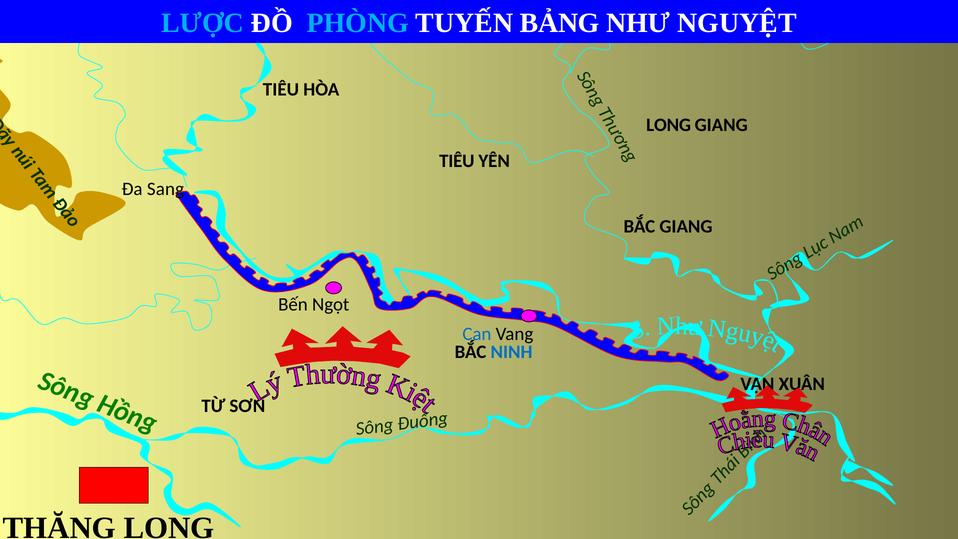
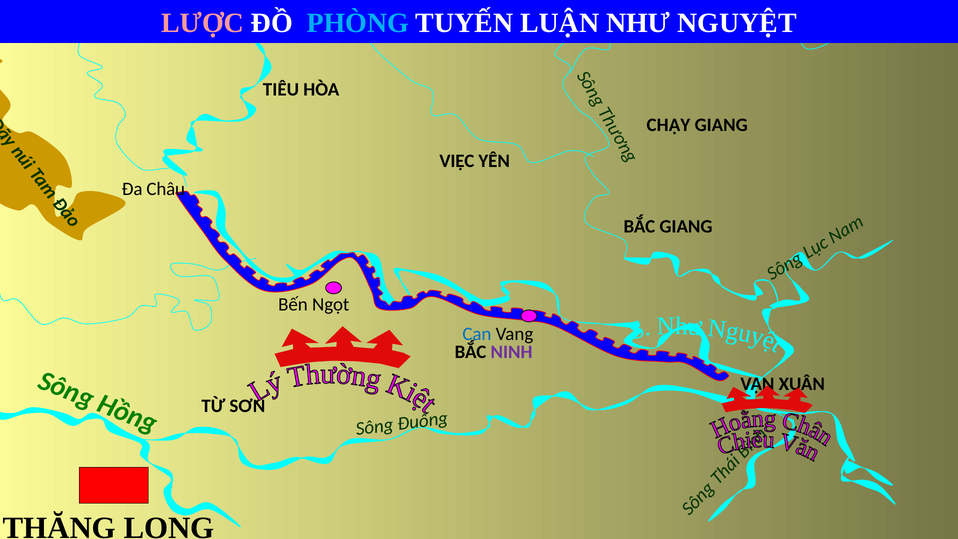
LƯỢC colour: light blue -> pink (203, 23)
BẢNG: BẢNG -> LUẬN (560, 23)
LONG: LONG -> CHẠY (668, 125)
TIÊU: TIÊU -> VIỆC (457, 161)
Sang: Sang -> Châu (166, 189)
NINH colour: blue -> purple (512, 352)
